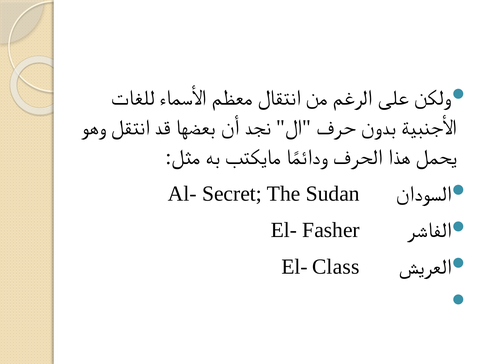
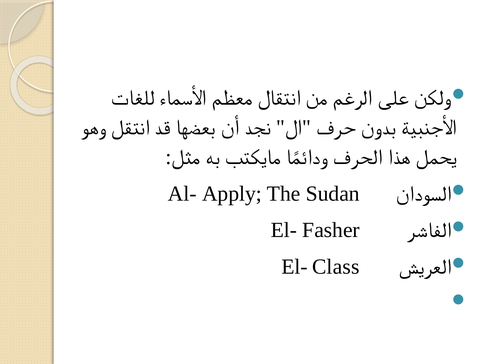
Secret: Secret -> Apply (232, 193)
